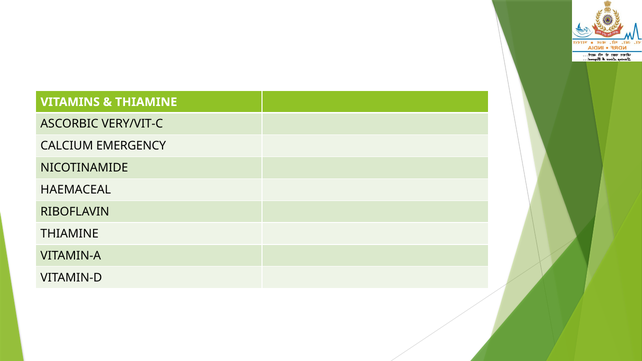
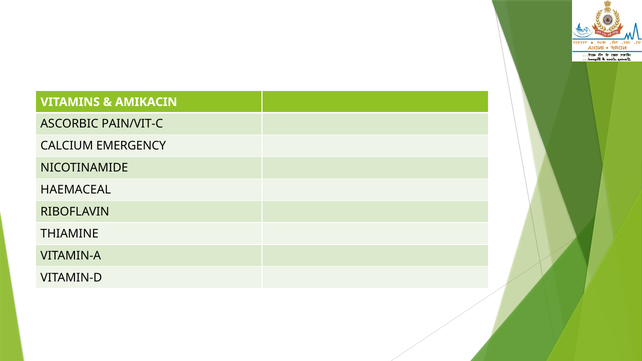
THIAMINE: THIAMINE -> AMIKACIN (146, 102)
VERY/VIT-C: VERY/VIT-C -> PAIN/VIT-C (132, 124)
